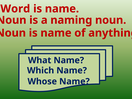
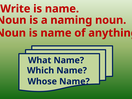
Word: Word -> Write (15, 9)
